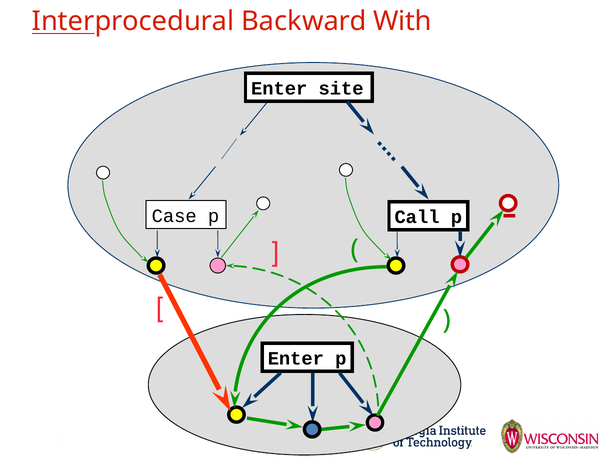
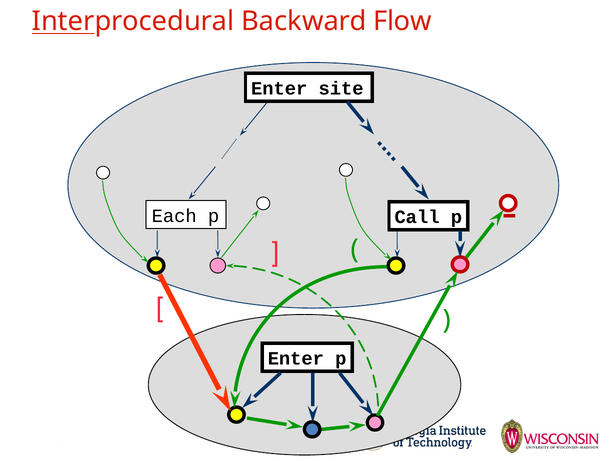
With: With -> Flow (403, 21)
Case: Case -> Each (174, 216)
